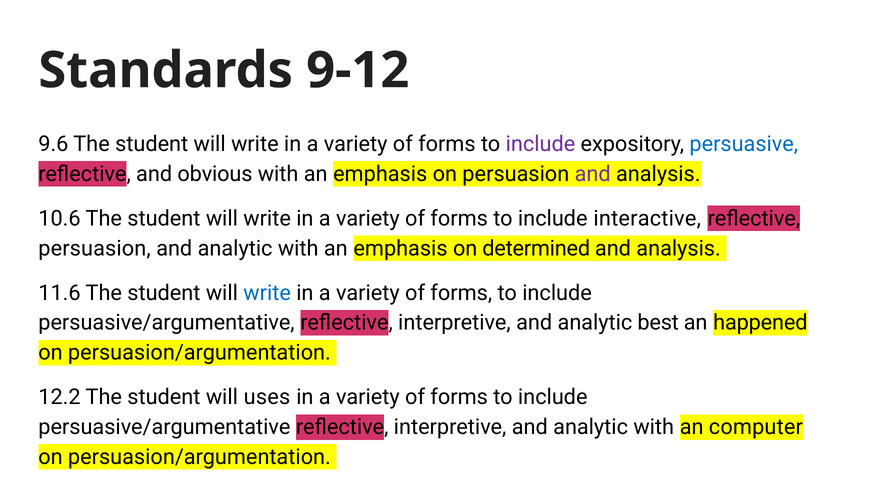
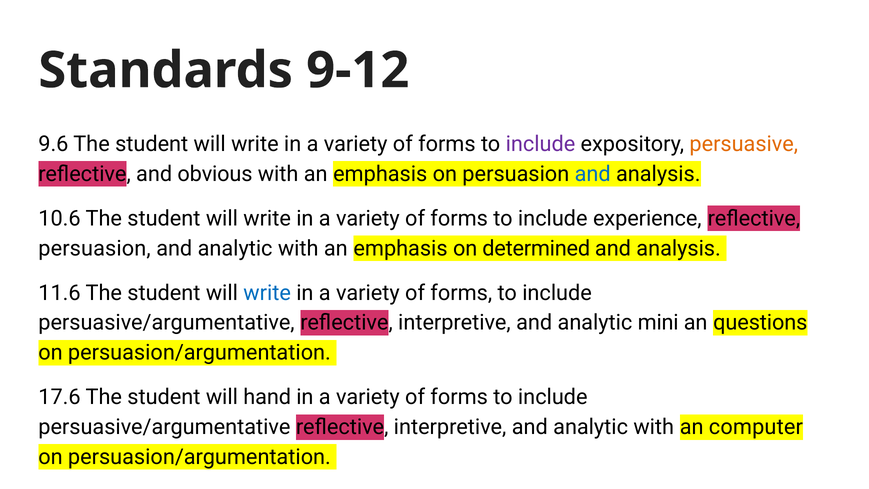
persuasive colour: blue -> orange (744, 144)
and colour: purple -> blue (593, 174)
interactive: interactive -> experience (647, 218)
best: best -> mini (658, 323)
happened: happened -> questions (760, 323)
12.2: 12.2 -> 17.6 (59, 397)
uses: uses -> hand (267, 397)
